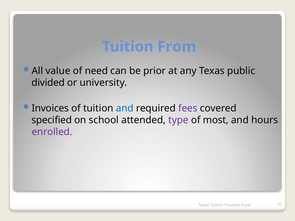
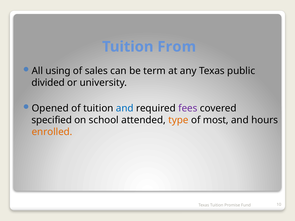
value: value -> using (58, 71)
need: need -> sales (96, 71)
prior: prior -> term (155, 71)
Invoices: Invoices -> Opened (50, 108)
type colour: purple -> orange (178, 120)
enrolled colour: purple -> orange (52, 132)
